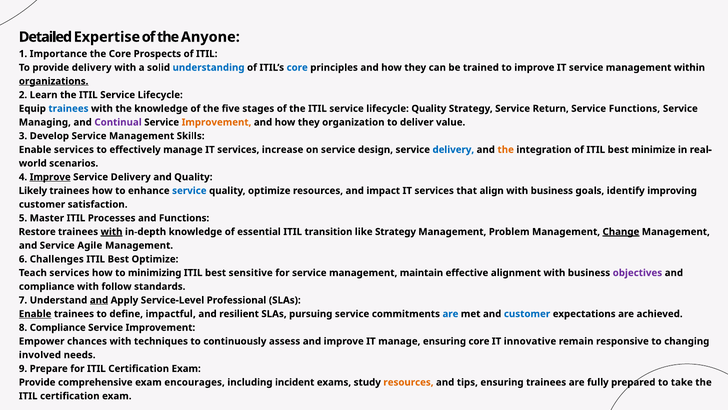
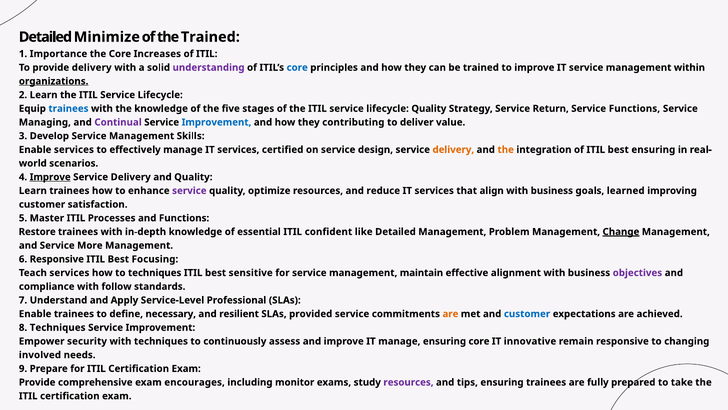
Expertise: Expertise -> Minimize (107, 37)
the Anyone: Anyone -> Trained (210, 37)
Prospects: Prospects -> Increases (157, 54)
understanding colour: blue -> purple (209, 67)
Improvement colour: orange -> blue (216, 122)
organization: organization -> contributing (353, 122)
increase: increase -> certified (283, 149)
delivery colour: blue -> orange (453, 149)
best minimize: minimize -> ensuring (653, 149)
Likely: Likely -> Learn (33, 190)
service colour: blue -> purple (189, 190)
impact: impact -> reduce (383, 190)
identify: identify -> learned (626, 190)
with underline: present -> none (112, 232)
transition: transition -> confident (328, 232)
like Strategy: Strategy -> Detailed (395, 232)
Service Agile: Agile -> More (90, 245)
6 Challenges: Challenges -> Responsive (57, 259)
Best Optimize: Optimize -> Focusing (155, 259)
to minimizing: minimizing -> techniques (155, 273)
and underline: present -> none (99, 300)
Enable underline: present -> none (35, 314)
impactful: impactful -> necessary (171, 314)
pursuing: pursuing -> provided (311, 314)
are colour: blue -> orange (450, 314)
8 Compliance: Compliance -> Techniques (58, 327)
chances: chances -> security (87, 341)
incident: incident -> monitor (295, 382)
resources colour: orange -> purple (408, 382)
